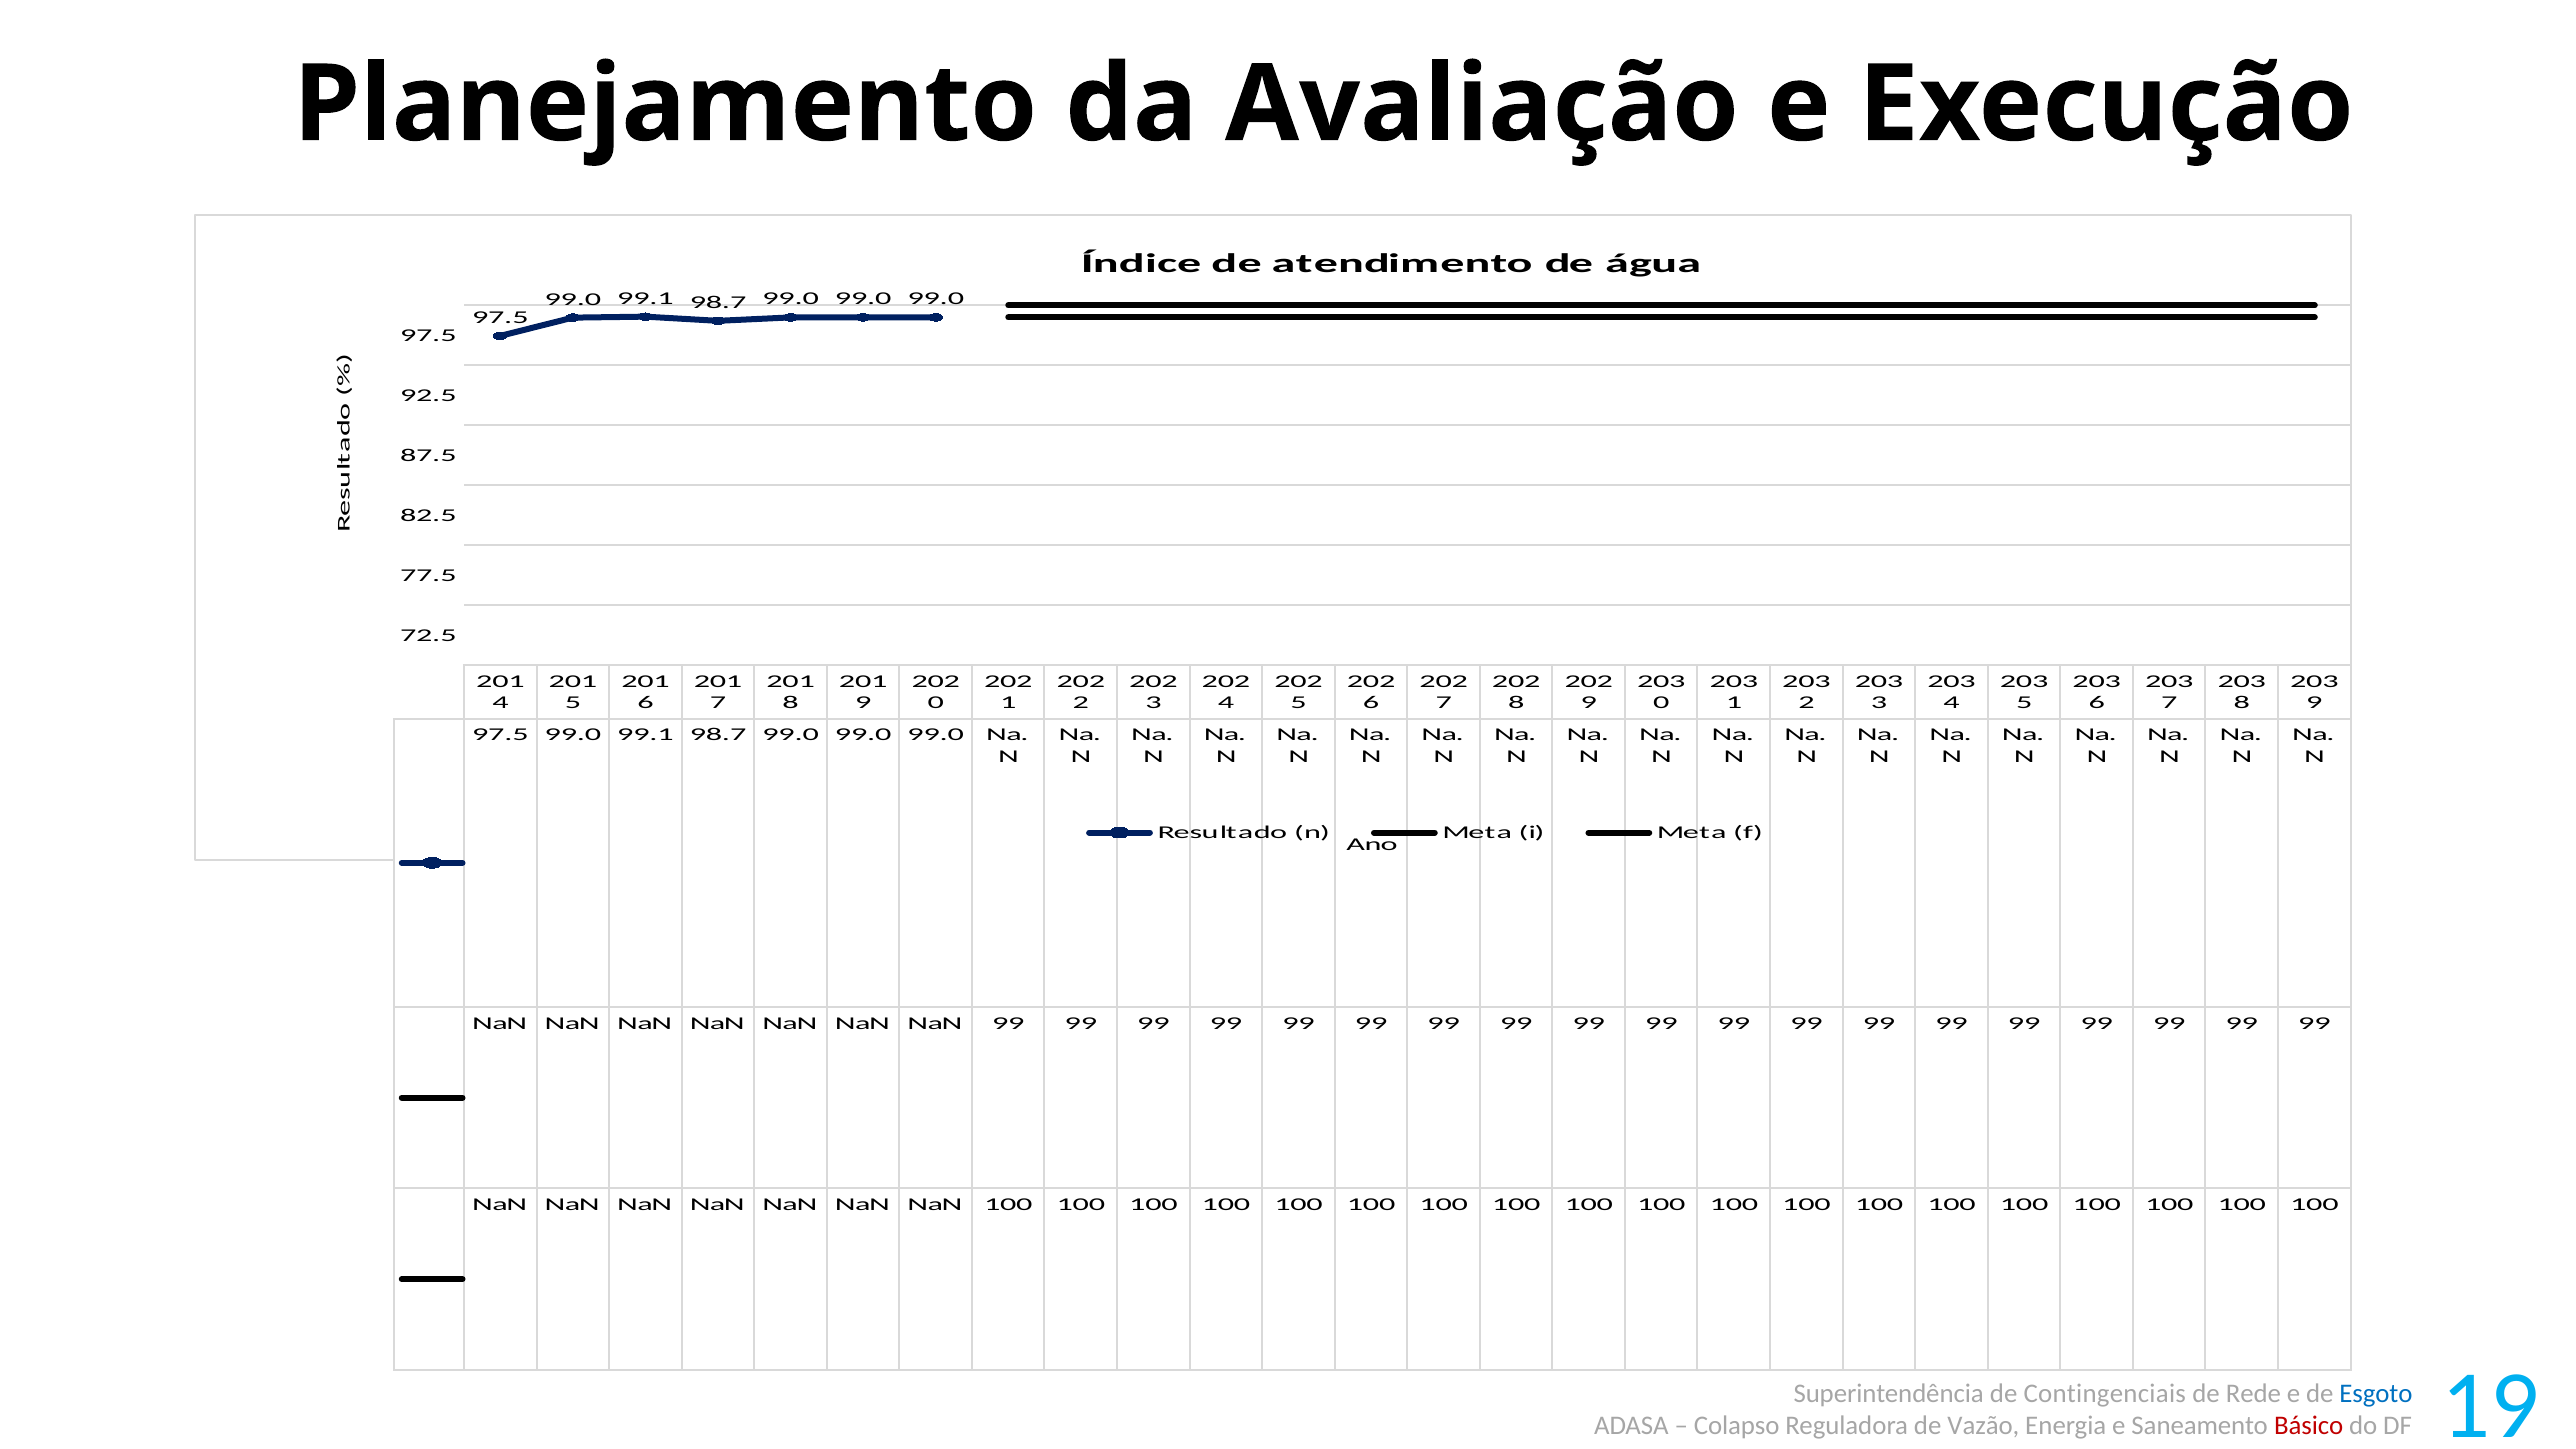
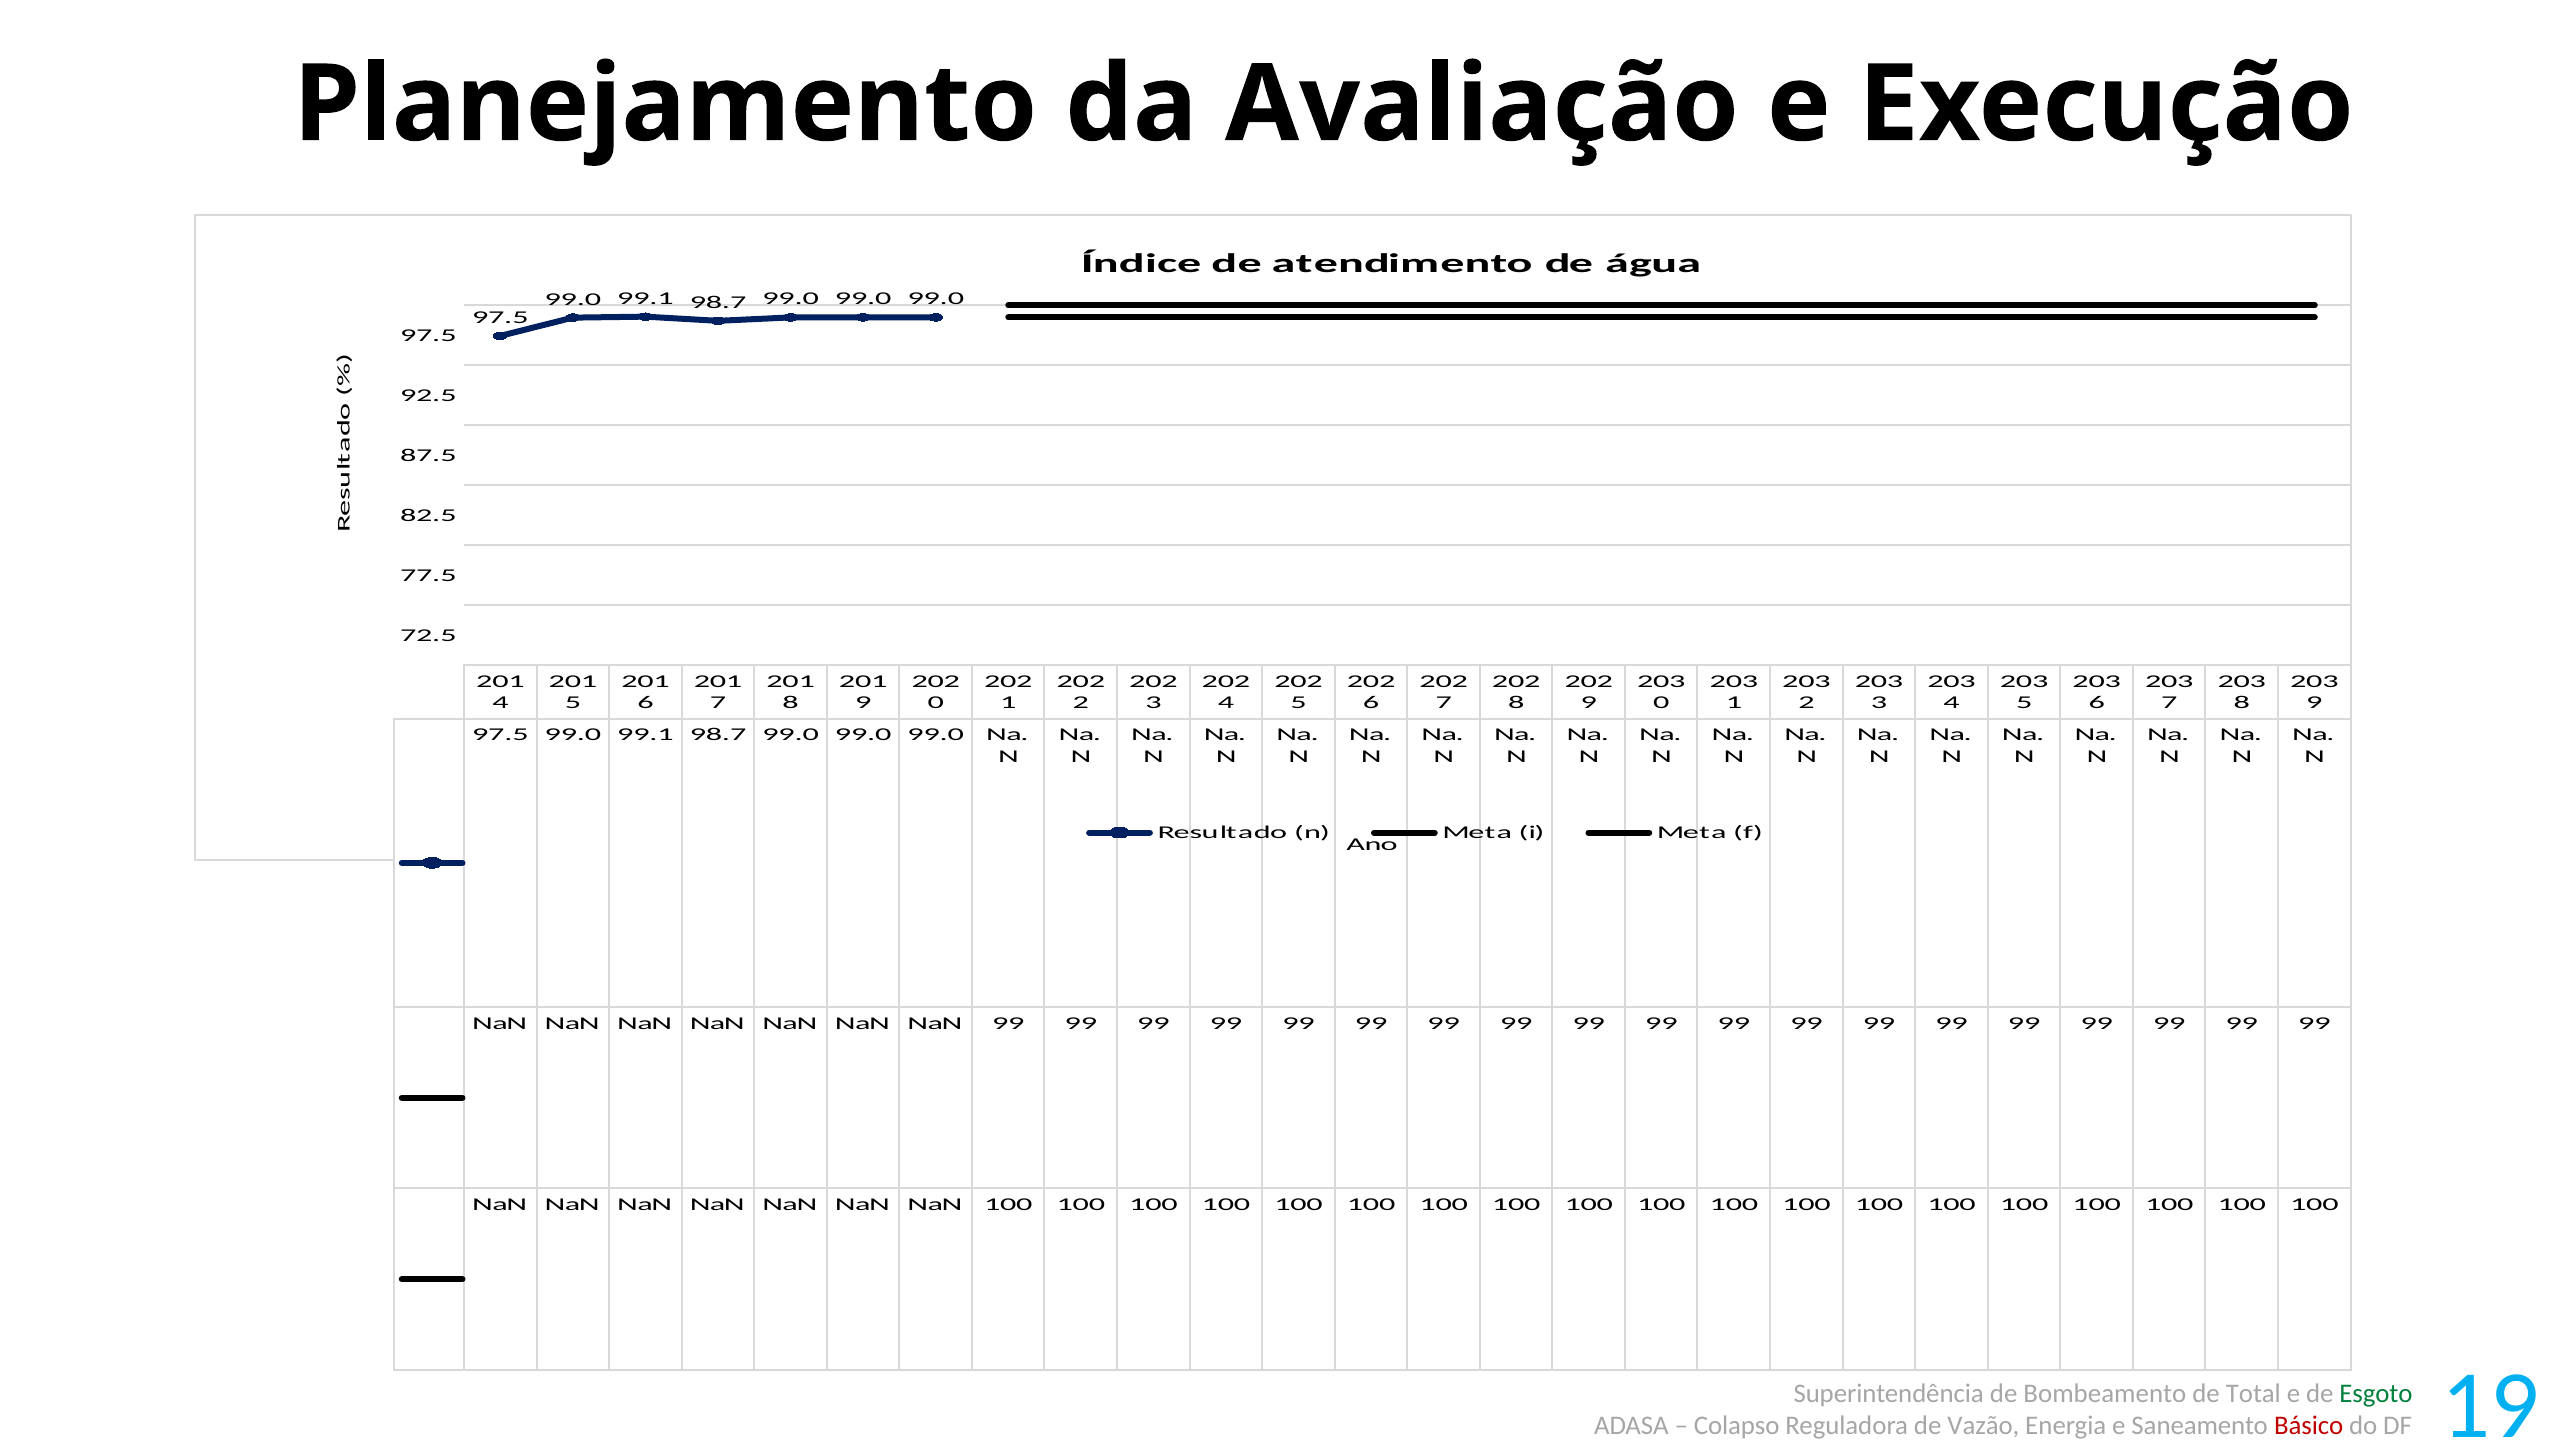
Contingenciais: Contingenciais -> Bombeamento (2105, 1394)
Rede: Rede -> Total (2253, 1394)
Esgoto colour: blue -> green (2376, 1394)
